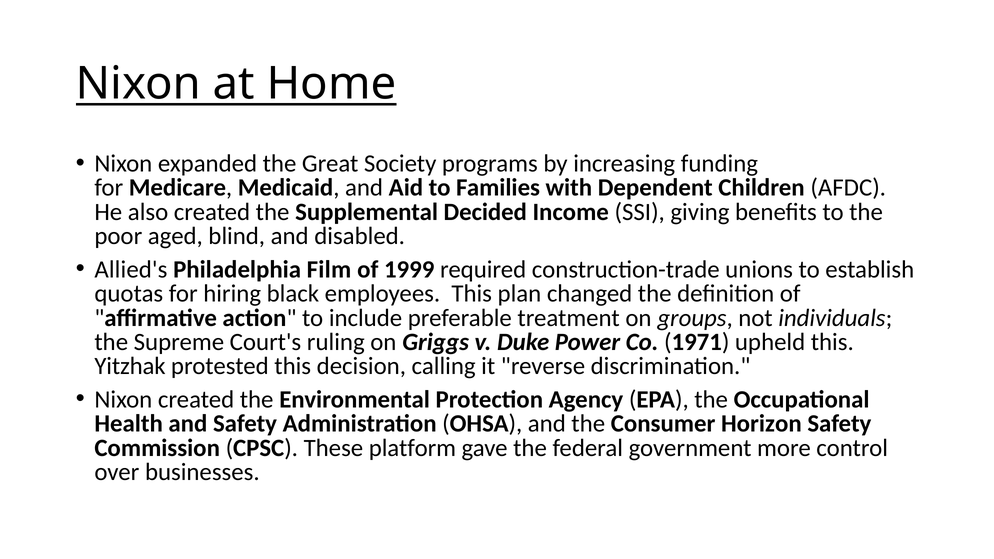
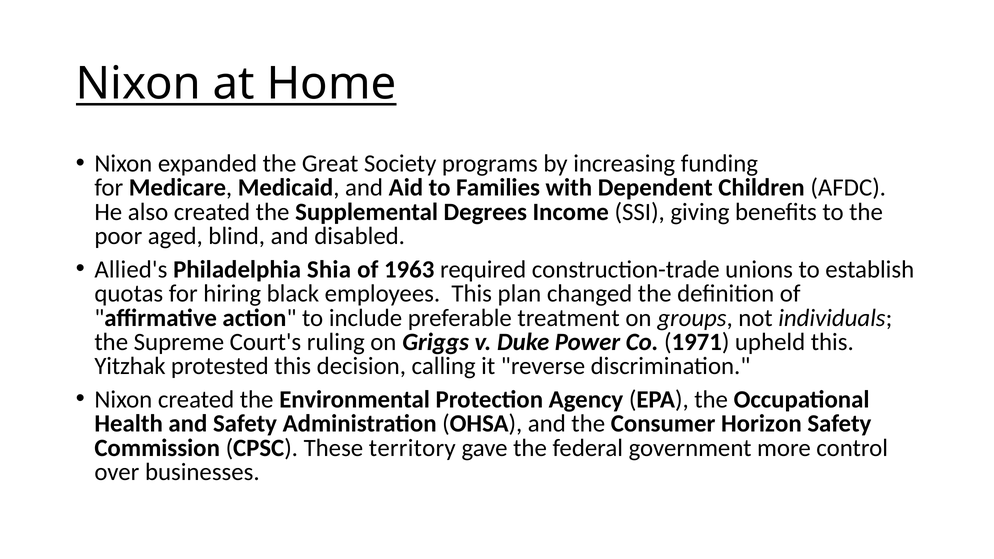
Decided: Decided -> Degrees (485, 212)
Film: Film -> Shia (329, 270)
1999: 1999 -> 1963 (409, 270)
platform: platform -> territory (412, 448)
